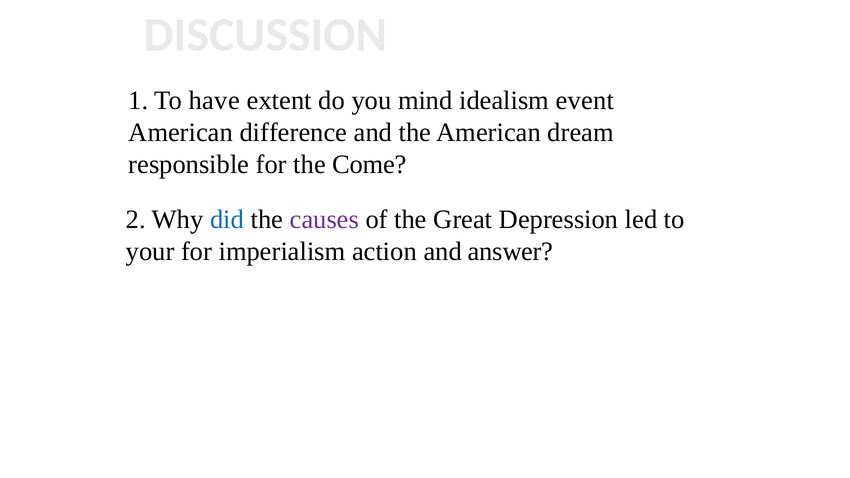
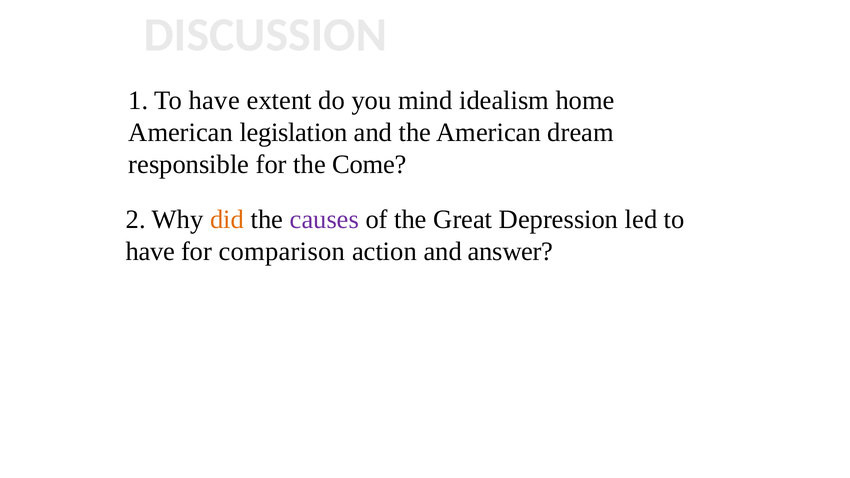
event: event -> home (585, 101)
difference: difference -> legislation (294, 132)
did colour: blue -> orange (227, 220)
your: your -> have (150, 252)
imperialism: imperialism -> comparison (282, 252)
